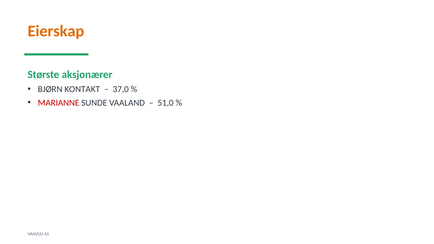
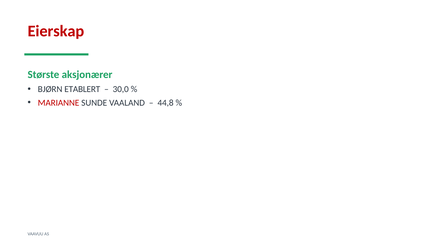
Eierskap colour: orange -> red (56, 31)
KONTAKT: KONTAKT -> ETABLERT (82, 89)
37,0: 37,0 -> 30,0 (121, 89)
51,0: 51,0 -> 44,8 (166, 103)
